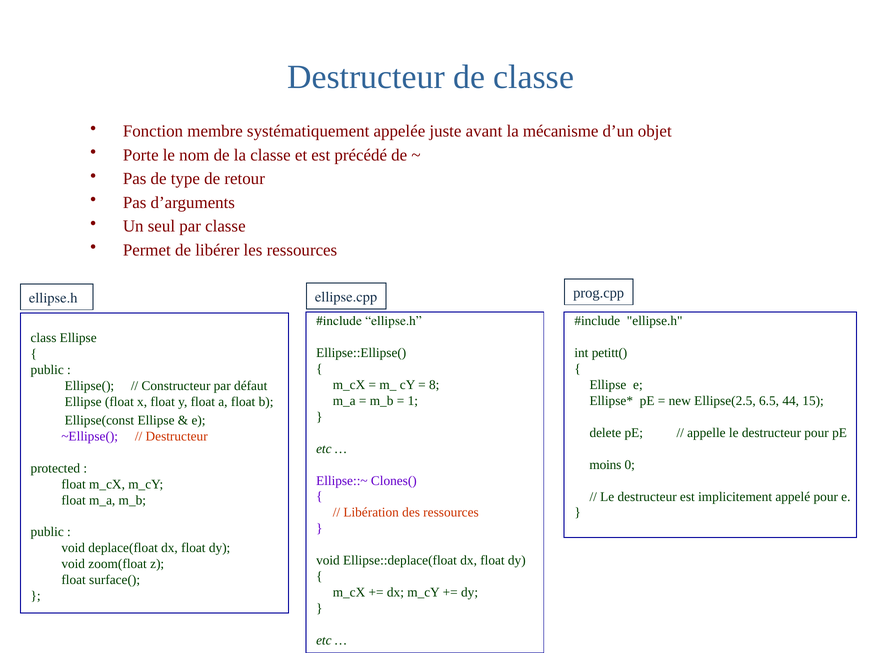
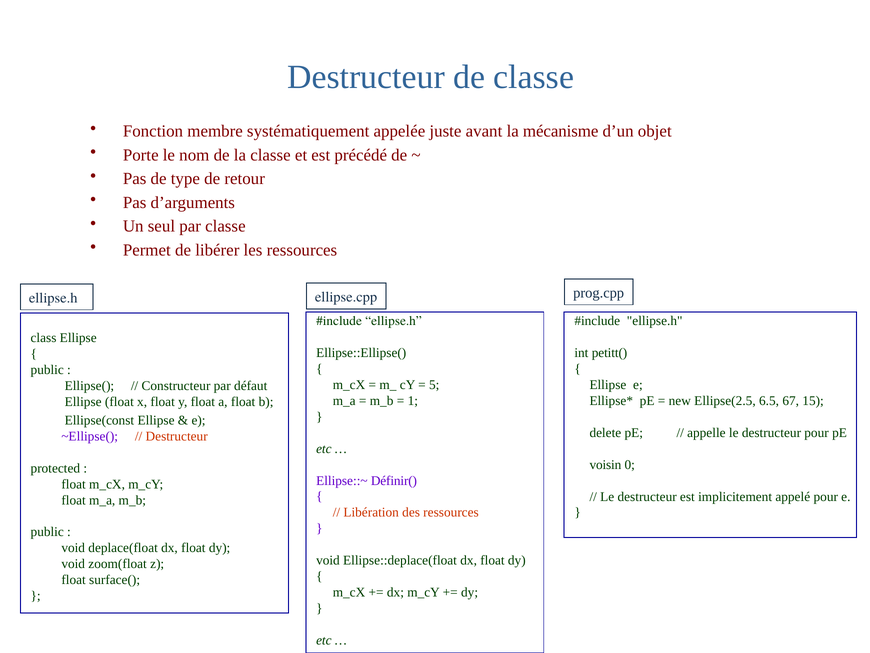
8: 8 -> 5 (434, 384)
44: 44 -> 67 (791, 400)
moins: moins -> voisin (605, 464)
Clones(: Clones( -> Définir( (394, 480)
